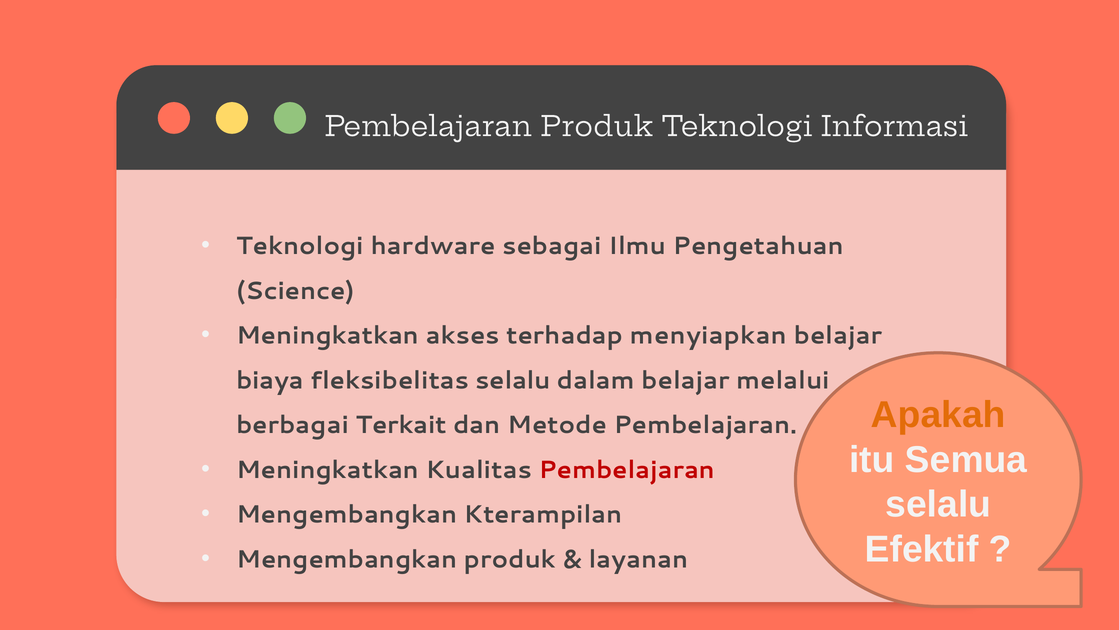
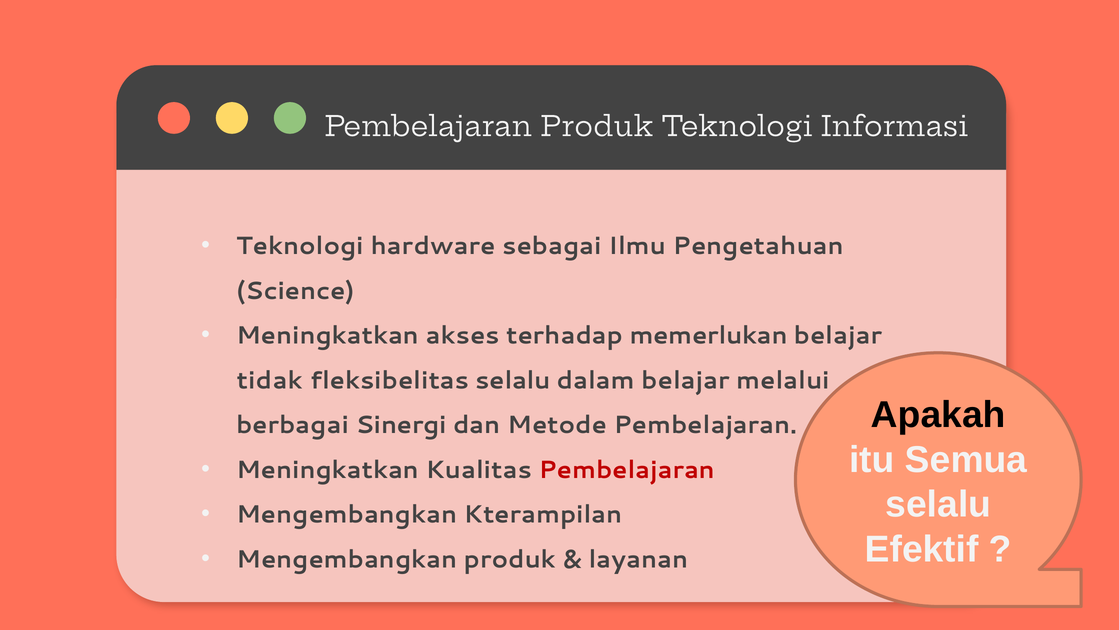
menyiapkan: menyiapkan -> memerlukan (709, 335)
biaya: biaya -> tidak (270, 380)
Apakah colour: orange -> black (938, 415)
Terkait: Terkait -> Sinergi (401, 425)
